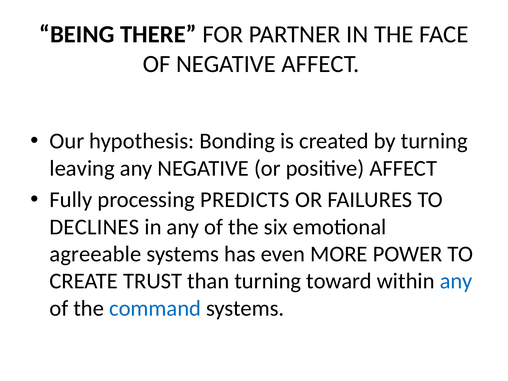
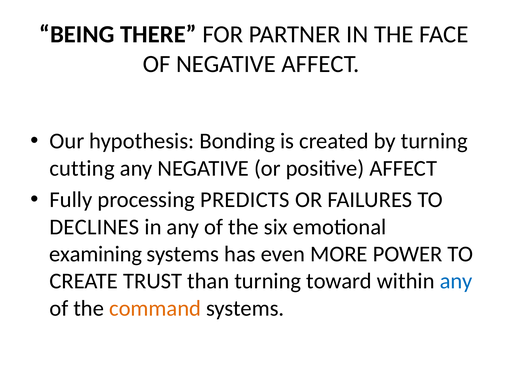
leaving: leaving -> cutting (82, 168)
agreeable: agreeable -> examining (96, 254)
command colour: blue -> orange (155, 308)
